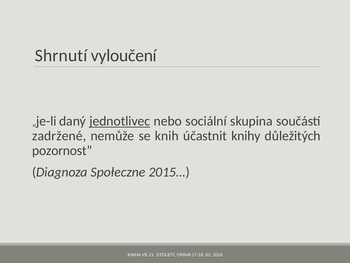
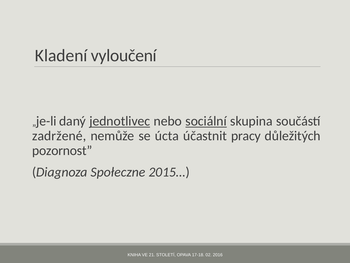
Shrnutí: Shrnutí -> Kladení (61, 55)
sociální underline: none -> present (206, 121)
knih: knih -> úcta (167, 136)
knihy: knihy -> pracy (246, 136)
